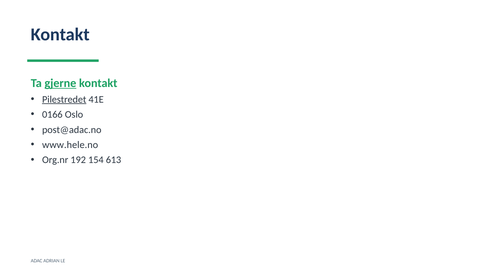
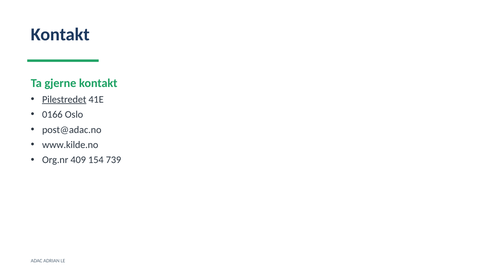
gjerne underline: present -> none (60, 83)
www.hele.no: www.hele.no -> www.kilde.no (70, 145)
192: 192 -> 409 (78, 160)
613: 613 -> 739 (114, 160)
